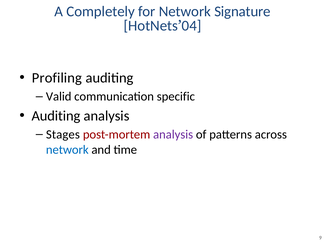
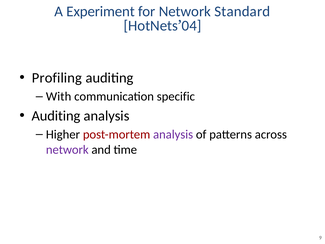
Completely: Completely -> Experiment (101, 11)
Signature: Signature -> Standard (242, 11)
Valid: Valid -> With (59, 96)
Stages: Stages -> Higher (63, 134)
network colour: blue -> purple (67, 150)
